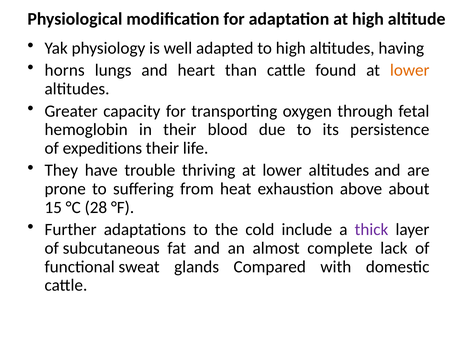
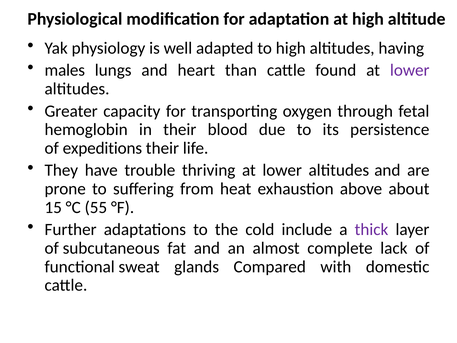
horns: horns -> males (65, 70)
lower colour: orange -> purple (410, 70)
28: 28 -> 55 (96, 207)
